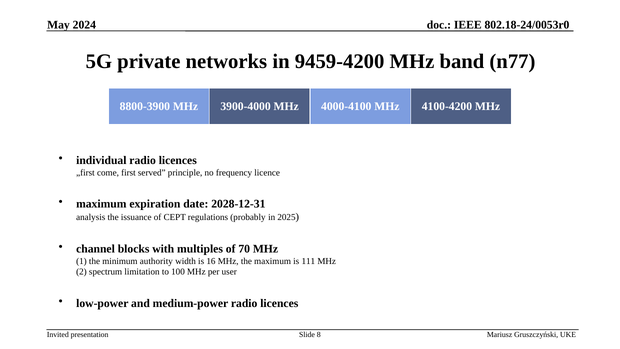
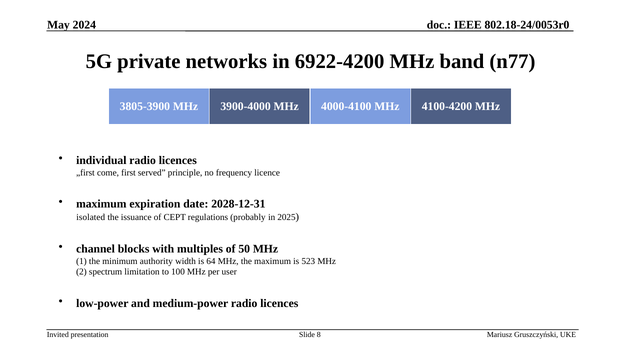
9459-4200: 9459-4200 -> 6922-4200 (340, 62)
8800-3900: 8800-3900 -> 3805-3900 (145, 106)
analysis: analysis -> isolated (91, 217)
70: 70 -> 50 (244, 249)
16: 16 -> 64 (211, 261)
111: 111 -> 523 (308, 261)
